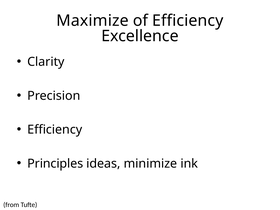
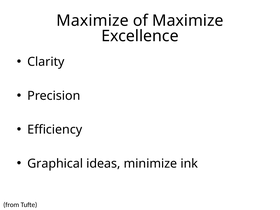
of Efficiency: Efficiency -> Maximize (188, 21)
Principles: Principles -> Graphical (55, 164)
